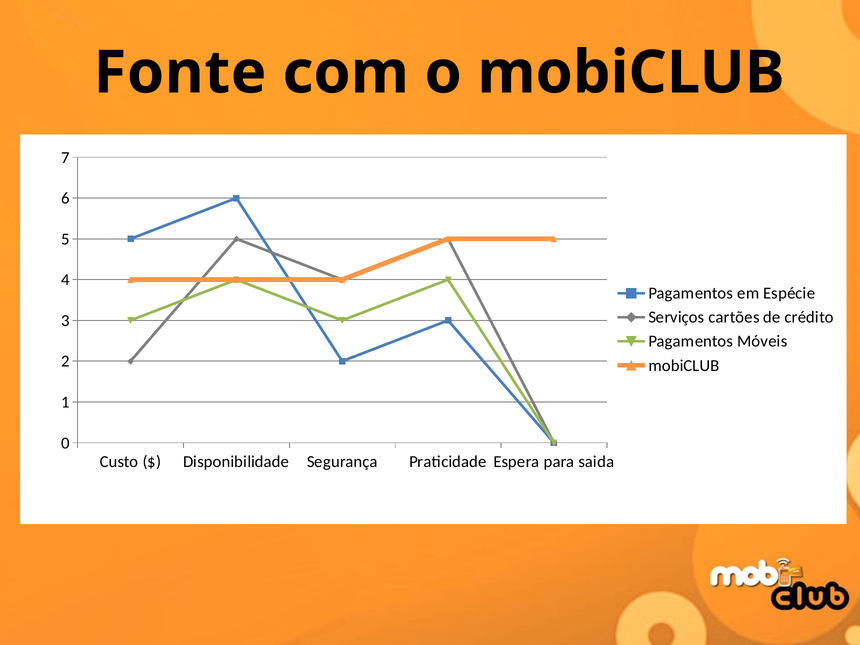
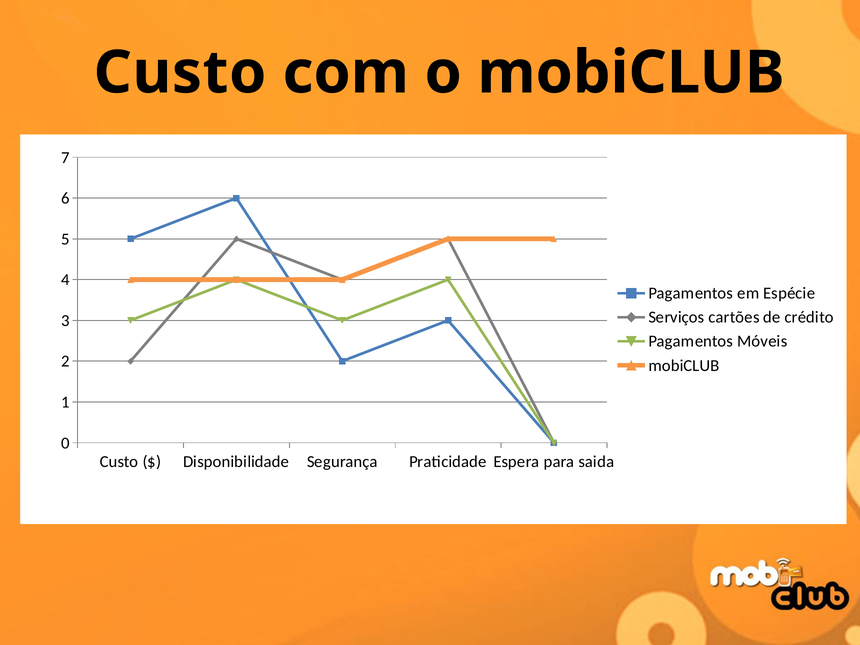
Fonte: Fonte -> Custo (180, 73)
